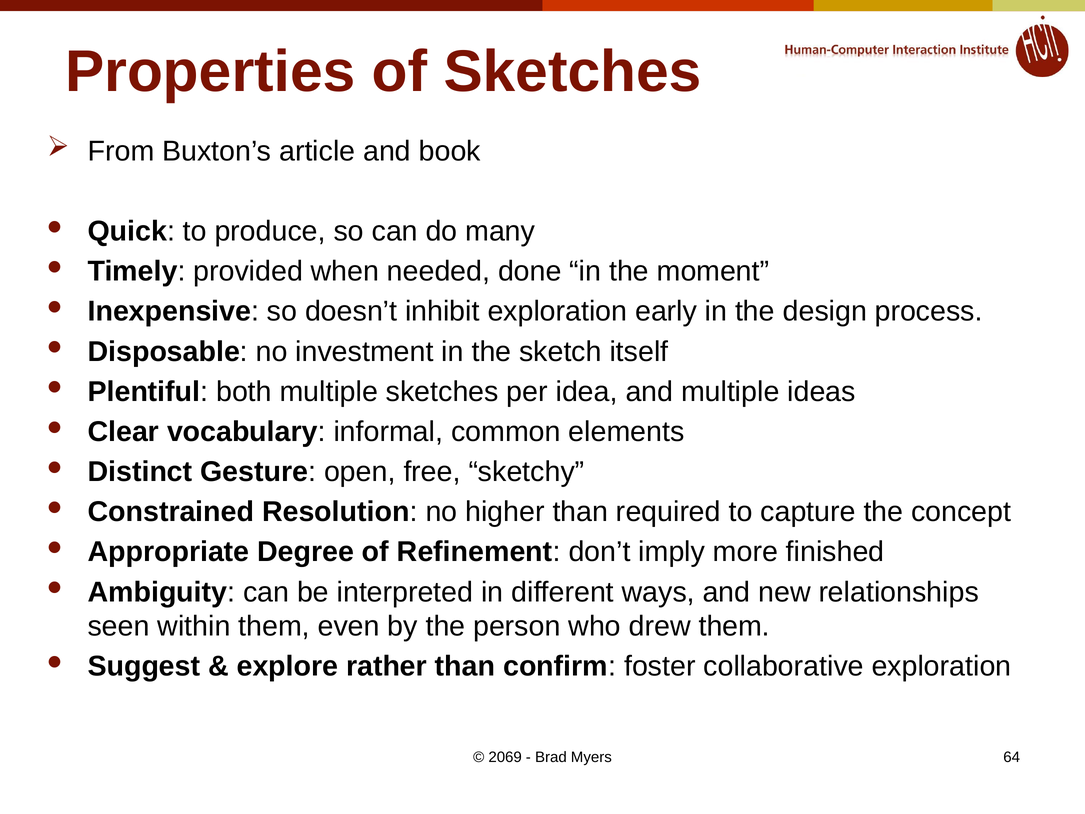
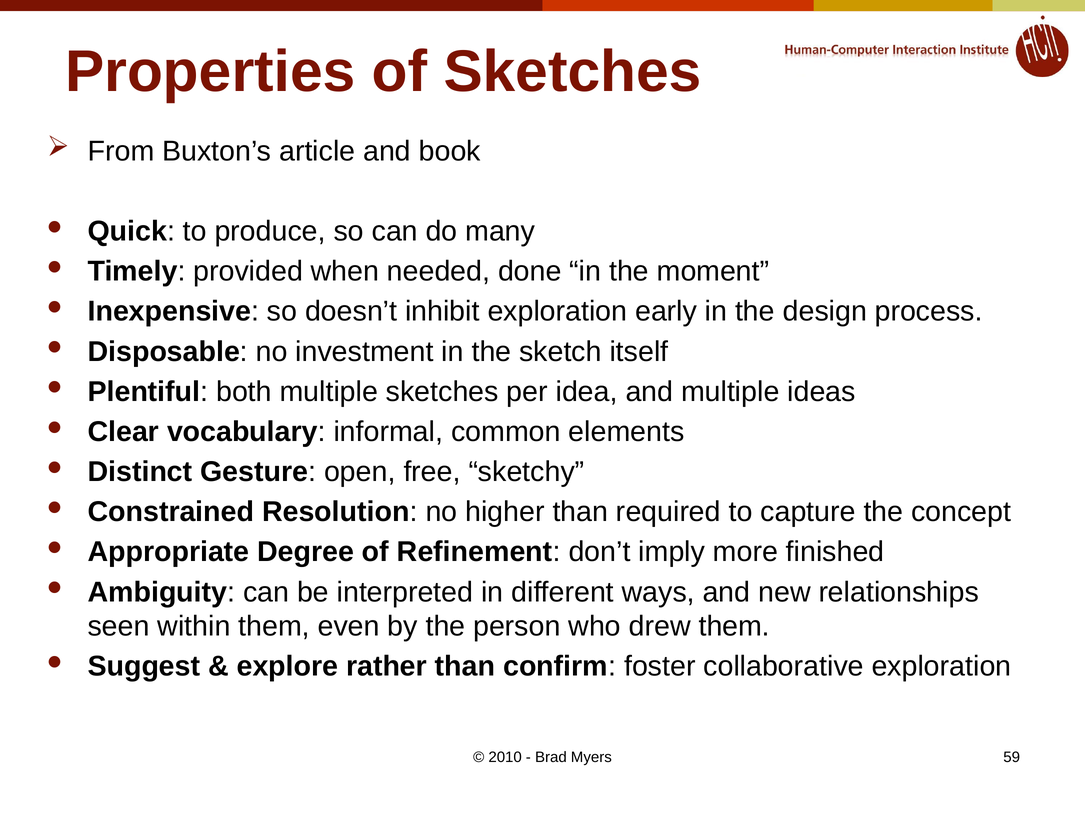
2069: 2069 -> 2010 (505, 757)
64: 64 -> 59 (1012, 757)
